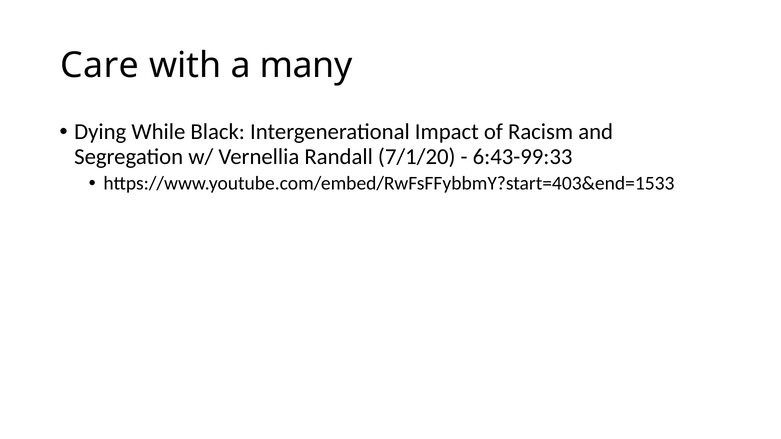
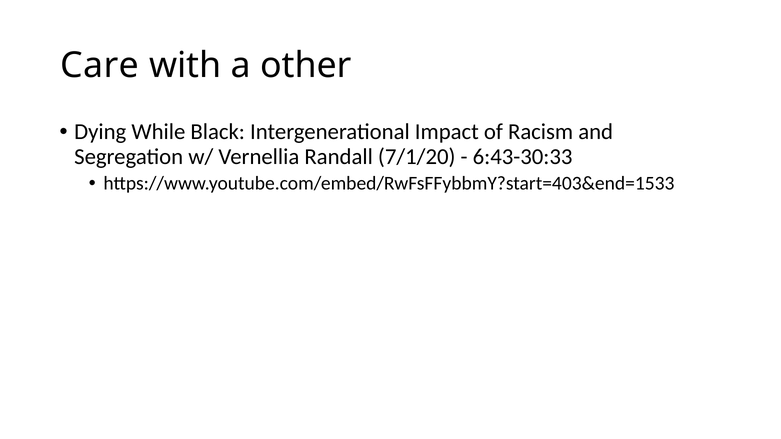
many: many -> other (306, 66)
6:43-99:33: 6:43-99:33 -> 6:43-30:33 (523, 157)
